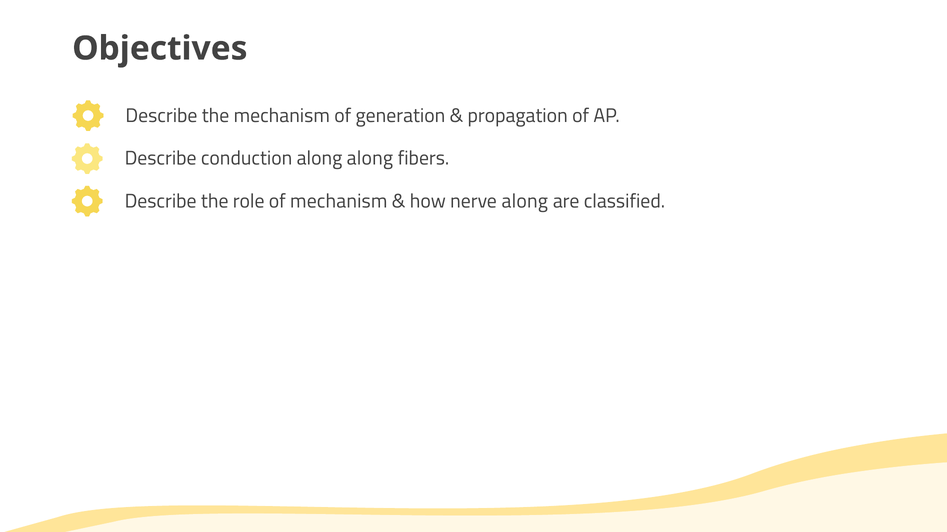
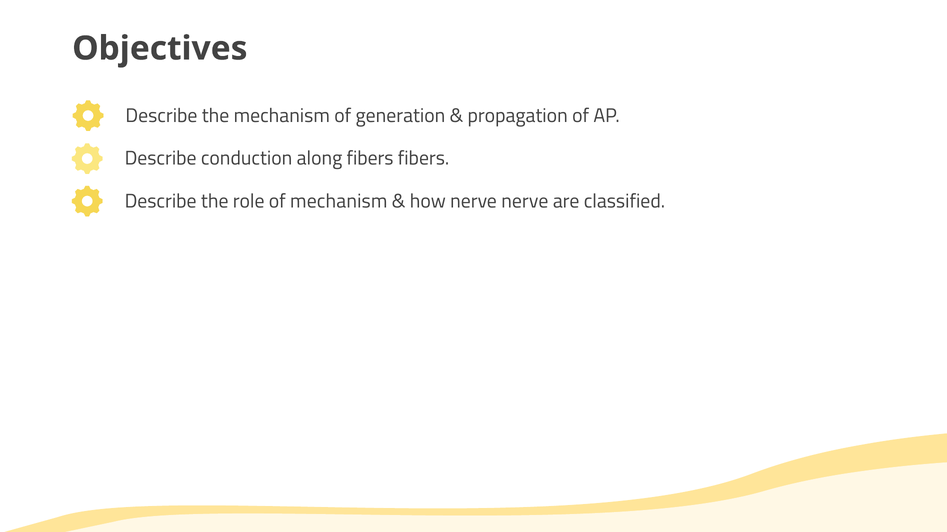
along along: along -> fibers (370, 159)
nerve along: along -> nerve (525, 201)
